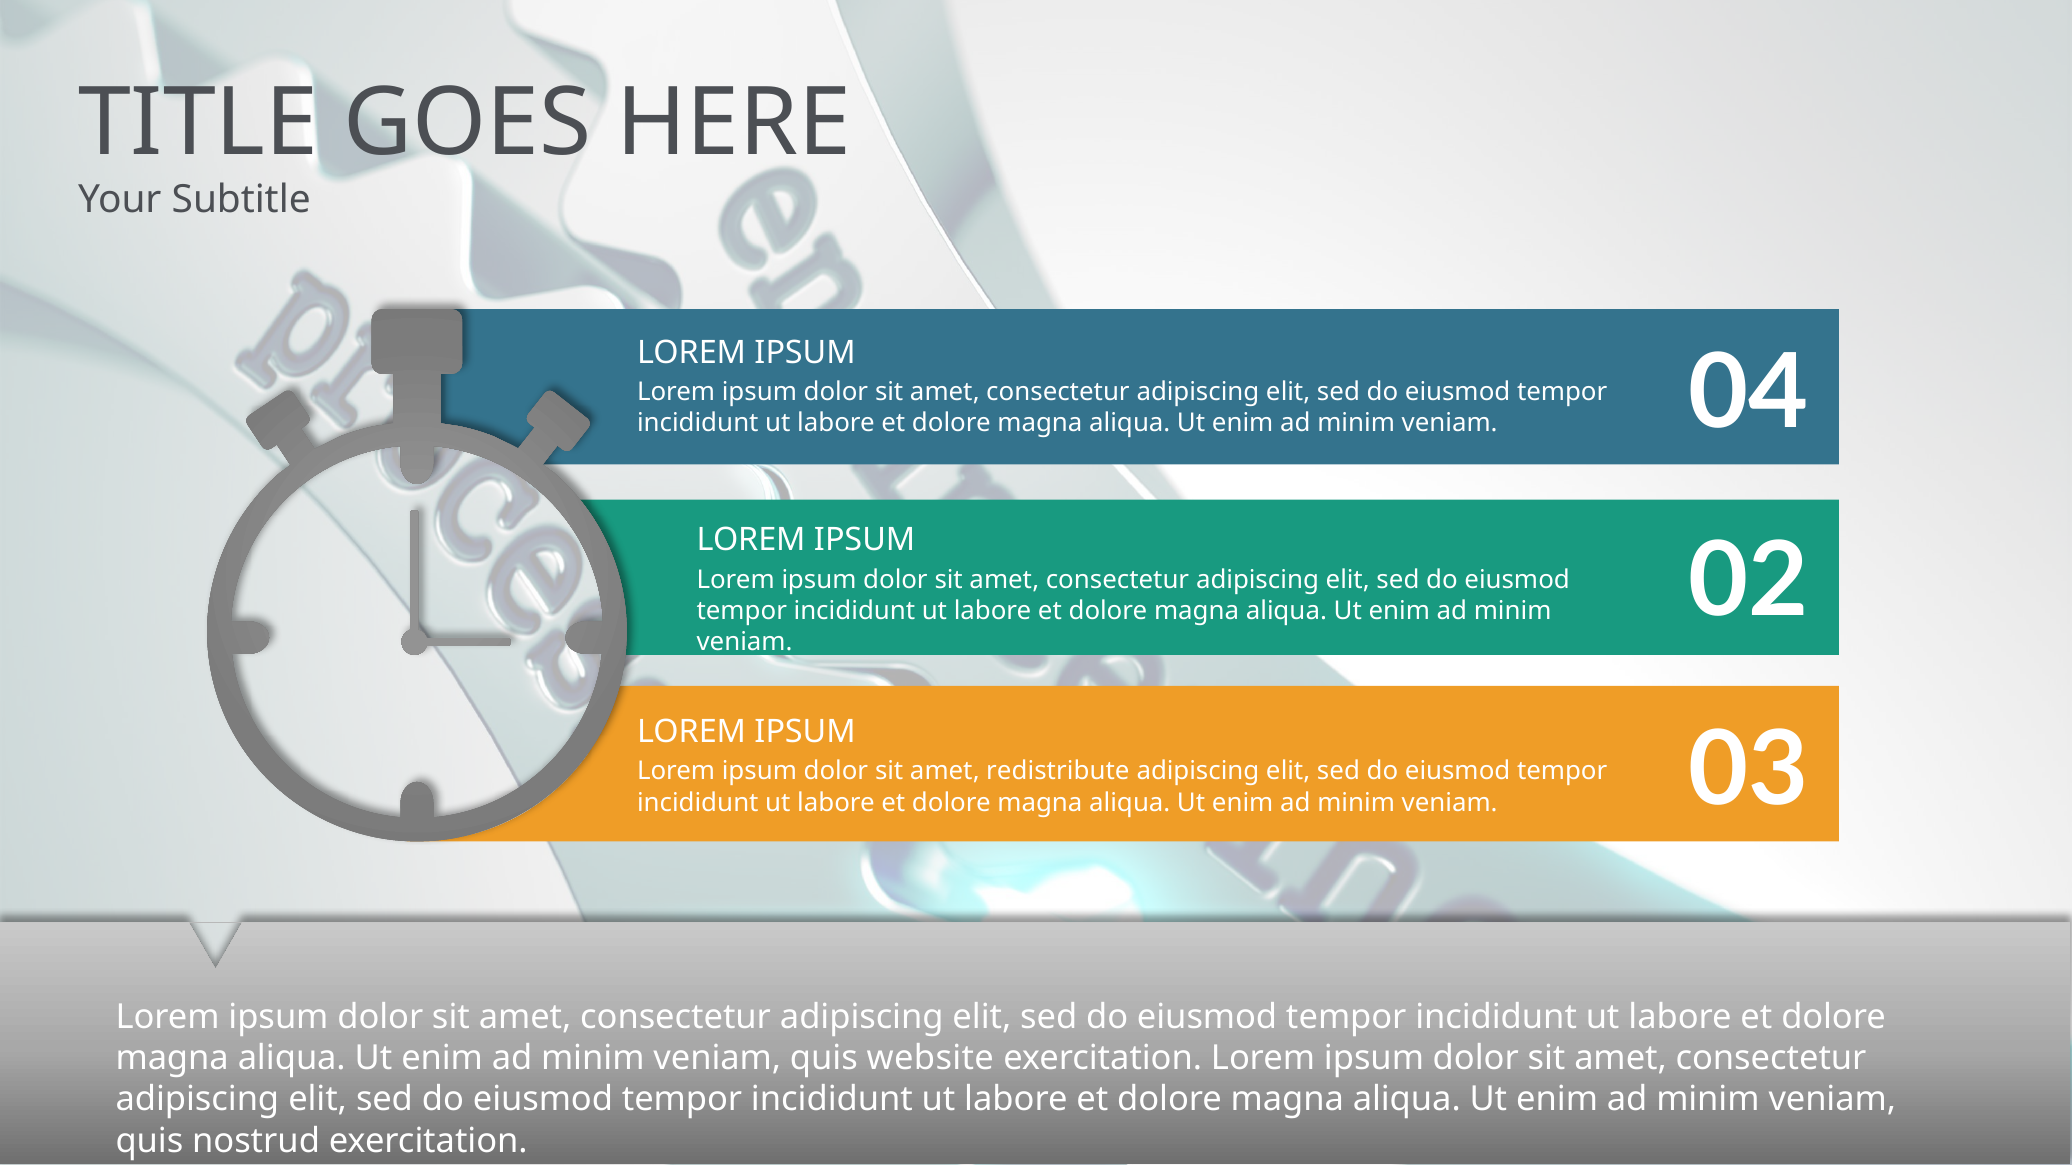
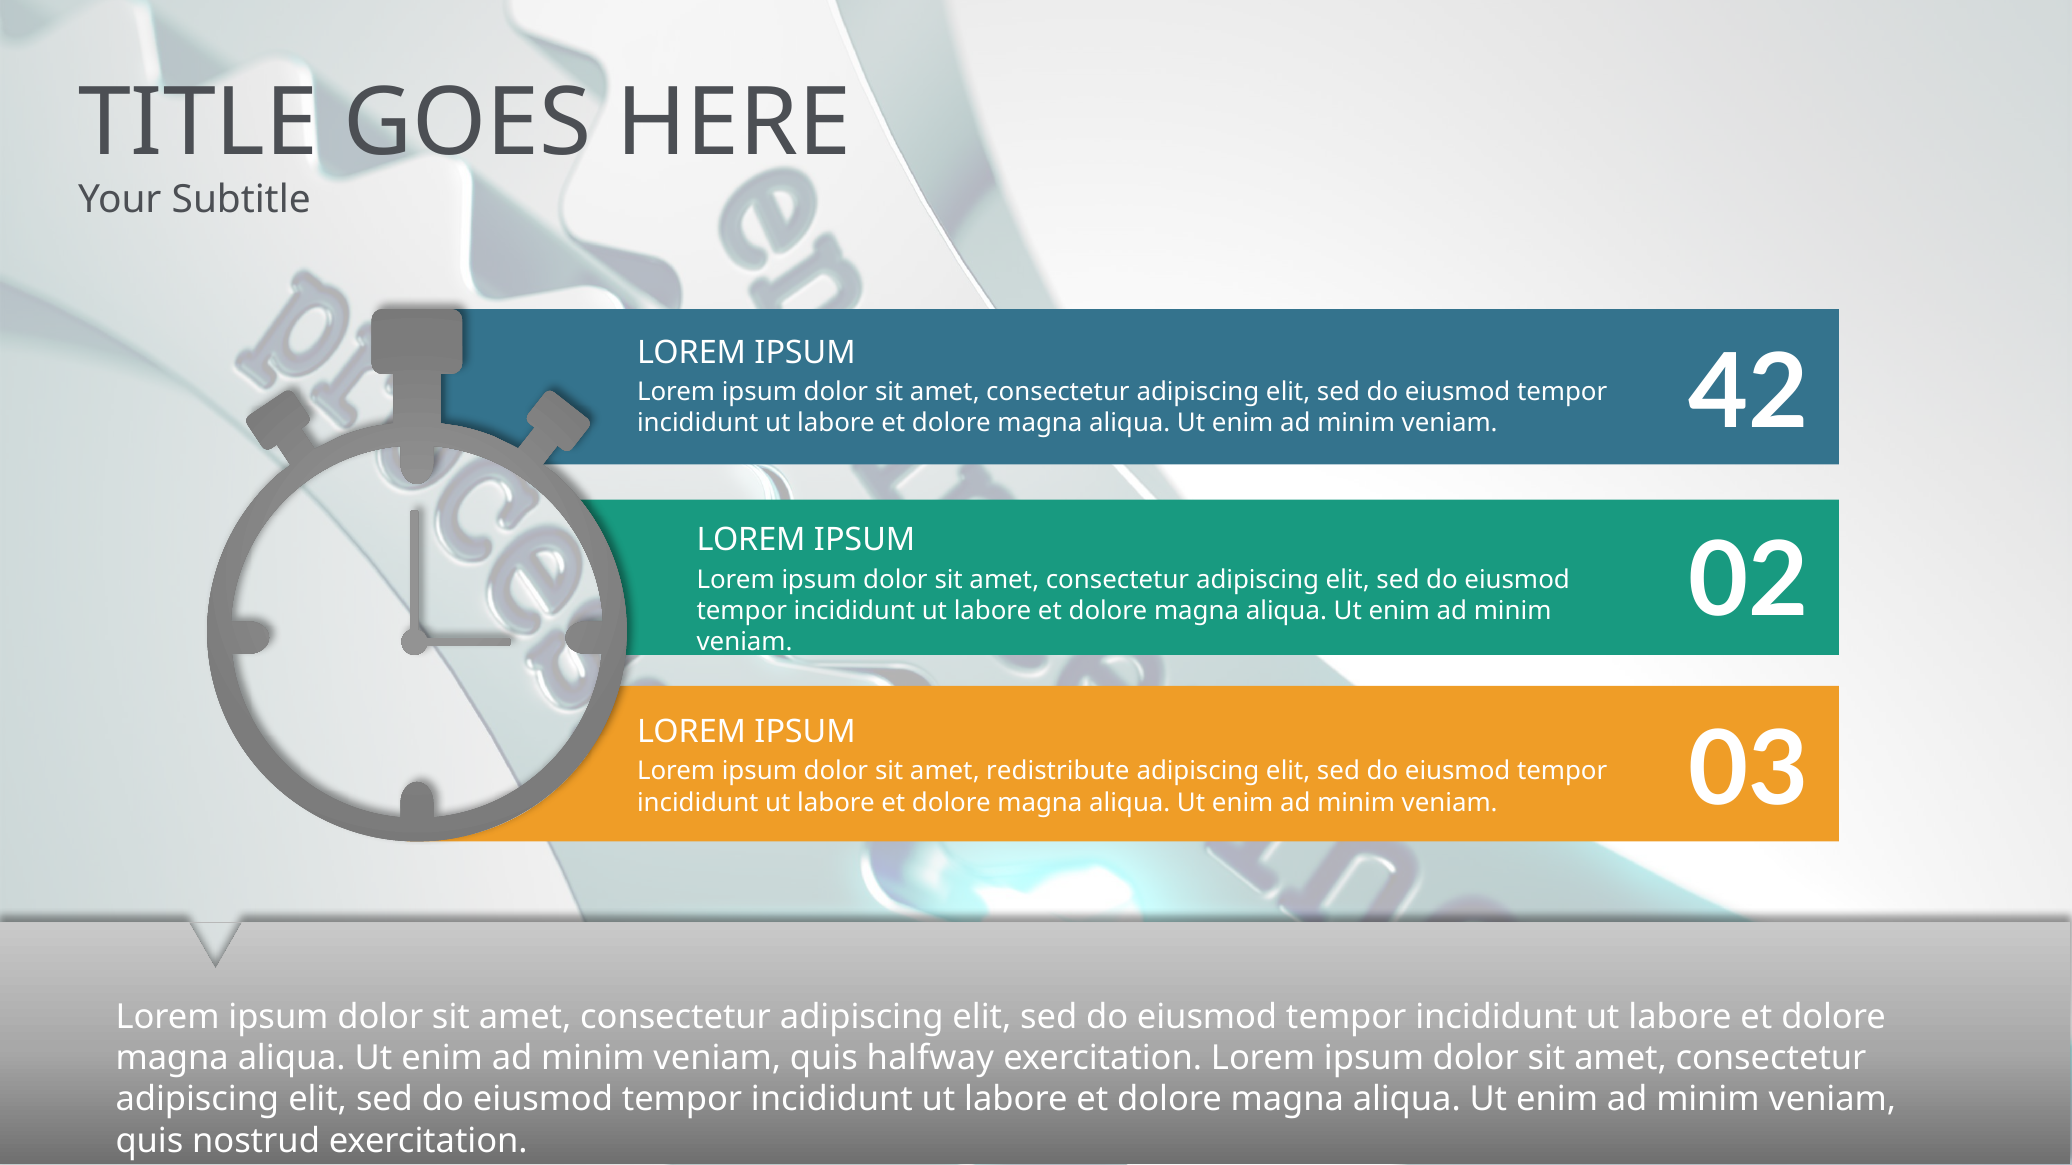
04: 04 -> 42 (1749, 393)
website: website -> halfway (930, 1059)
